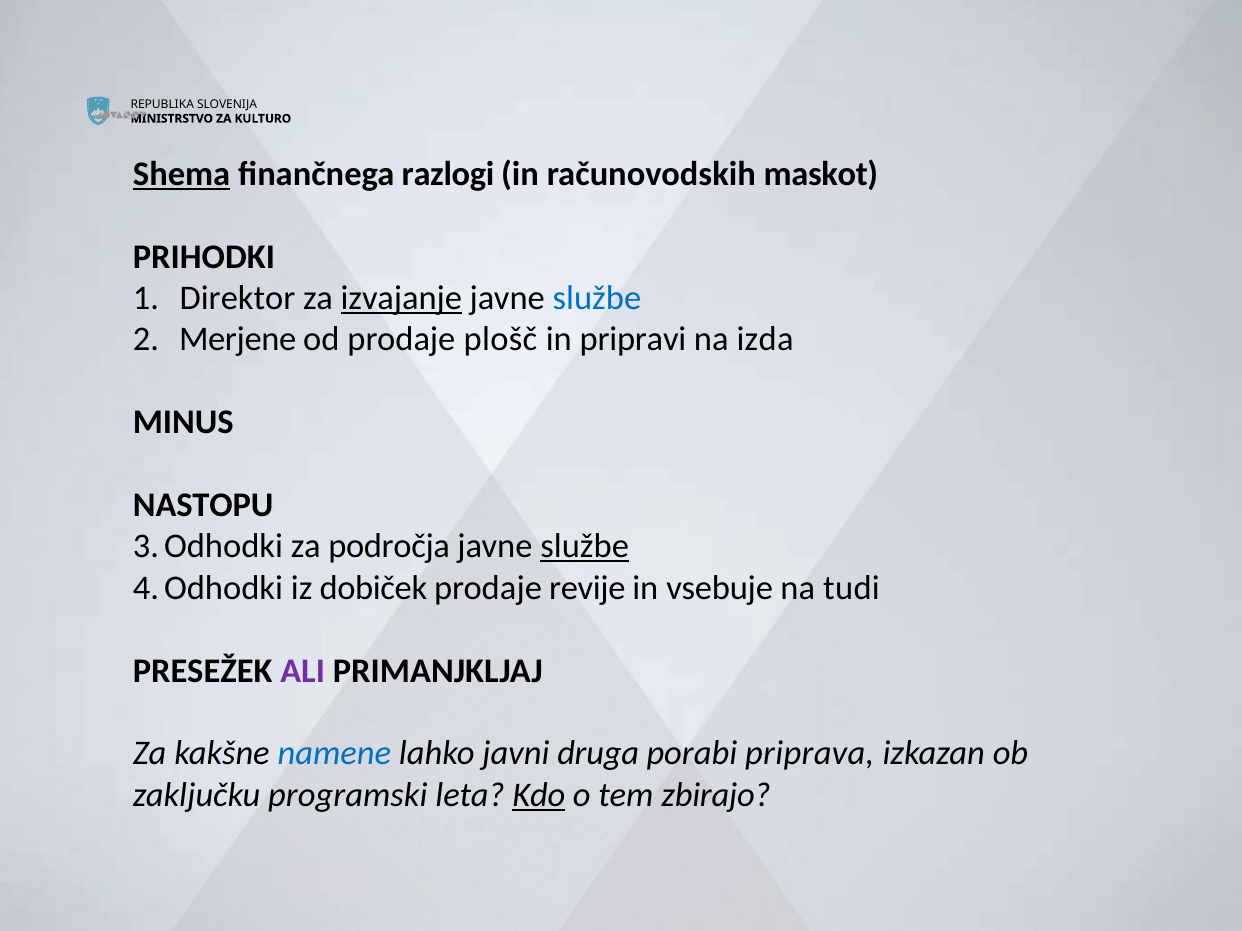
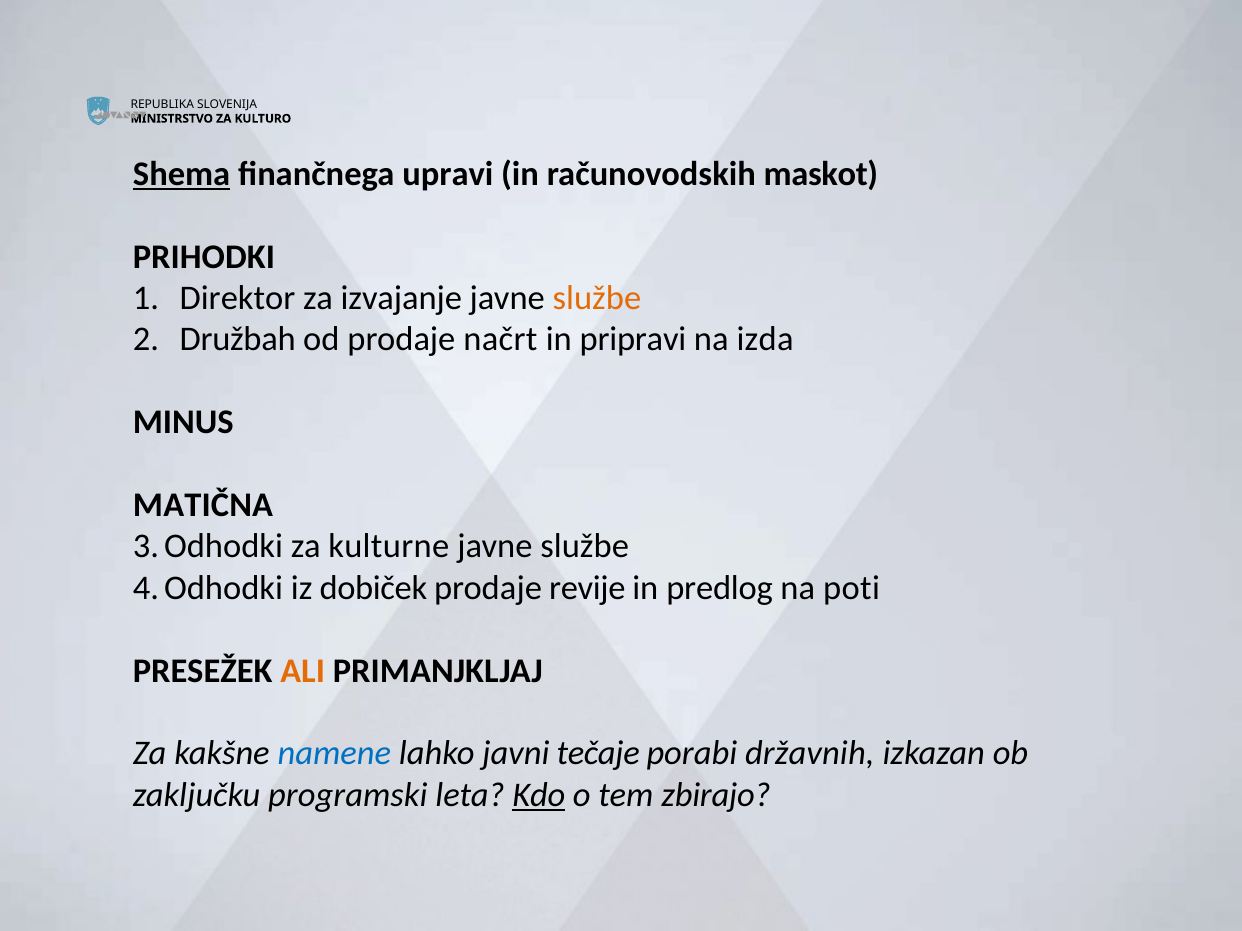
razlogi: razlogi -> upravi (448, 174)
izvajanje underline: present -> none (401, 298)
službe colour: blue -> orange (597, 298)
Merjene: Merjene -> Družbah (238, 340)
plošč: plošč -> načrt (500, 340)
NASTOPU: NASTOPU -> MATIČNA (203, 505)
področja: področja -> kulturne (389, 547)
službe underline: present -> none (585, 547)
vsebuje: vsebuje -> predlog (720, 588)
tudi: tudi -> poti (852, 588)
ALI colour: purple -> orange (303, 671)
druga: druga -> tečaje (598, 754)
priprava: priprava -> državnih (810, 754)
